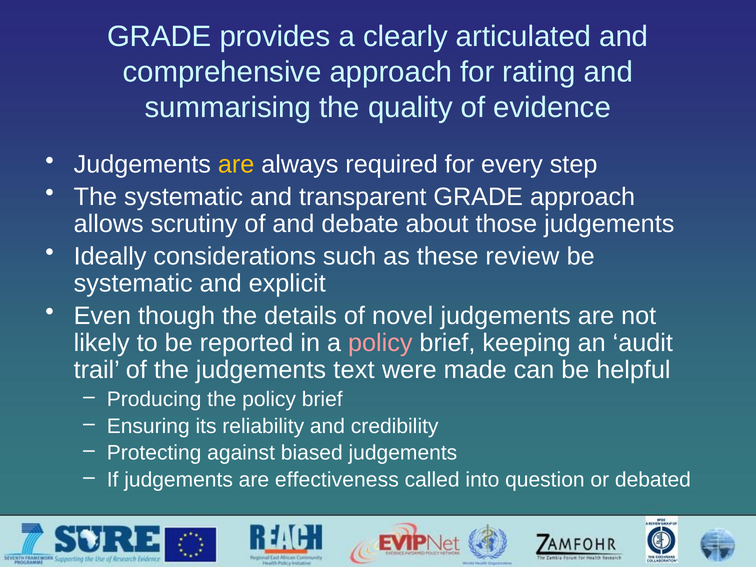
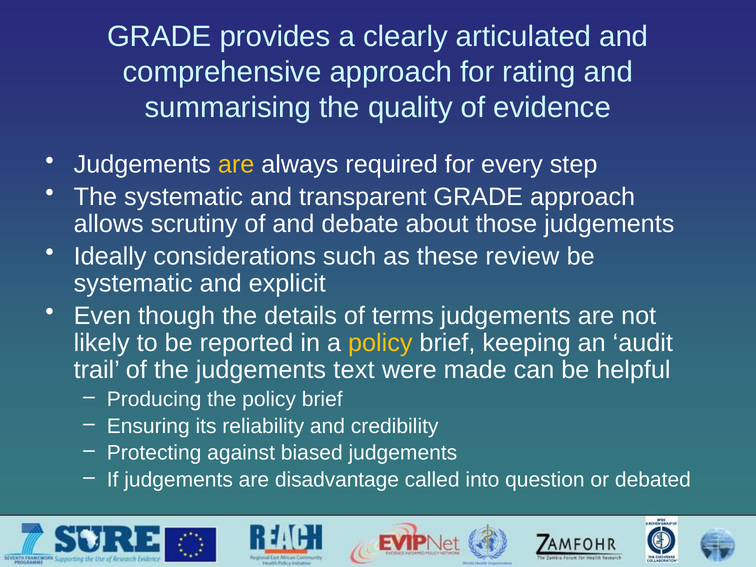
novel: novel -> terms (403, 316)
policy colour: pink -> yellow (380, 343)
effectiveness: effectiveness -> disadvantage (337, 480)
